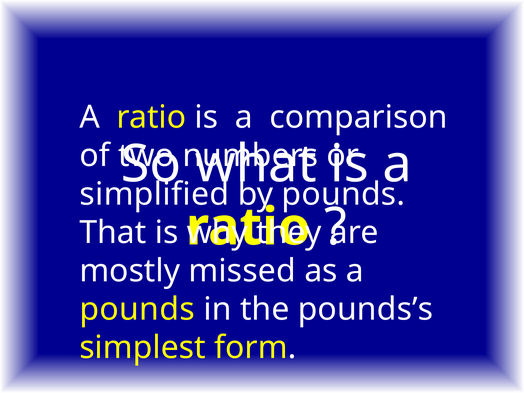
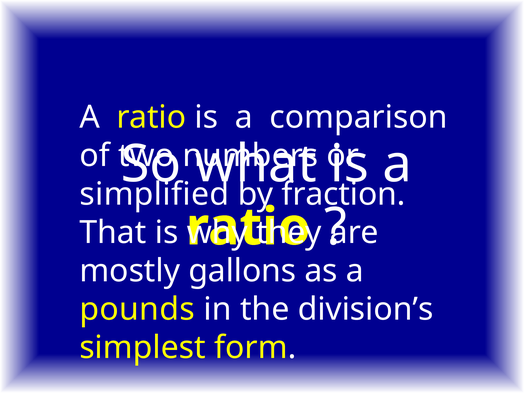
pounds: pounds -> fraction (343, 194)
missed: missed -> gallons (242, 271)
pounds’s: pounds’s -> division’s (366, 309)
